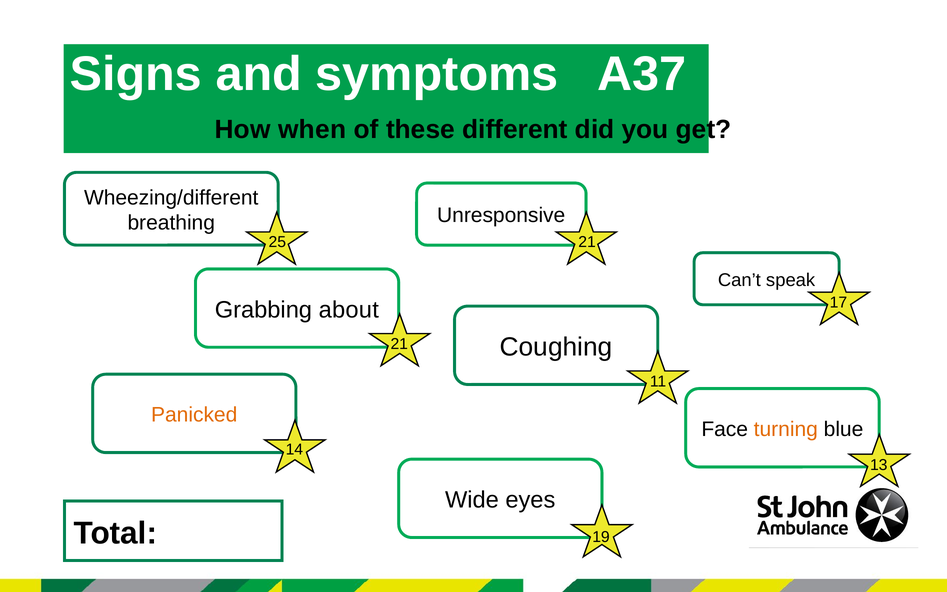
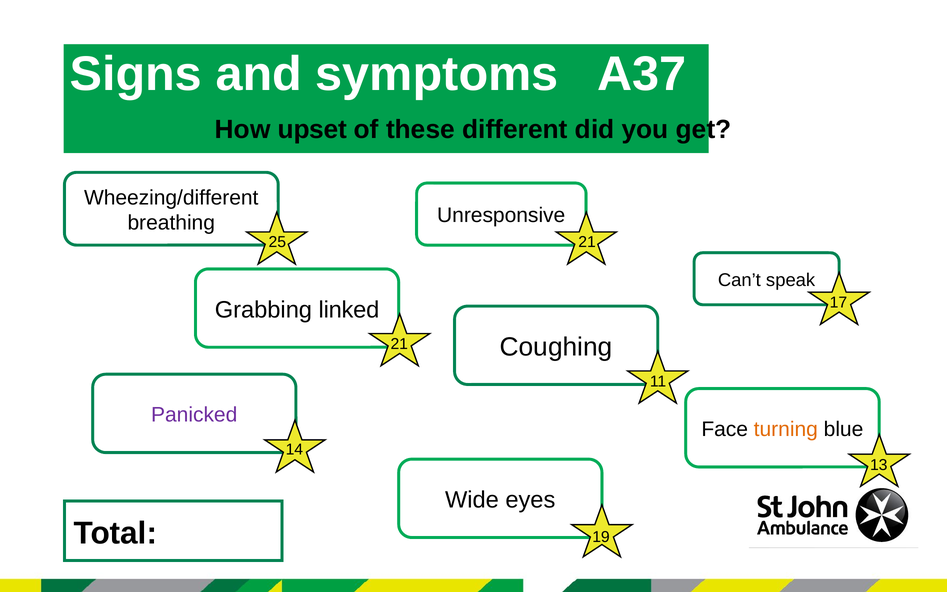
when: when -> upset (312, 130)
about: about -> linked (349, 310)
Panicked colour: orange -> purple (194, 415)
